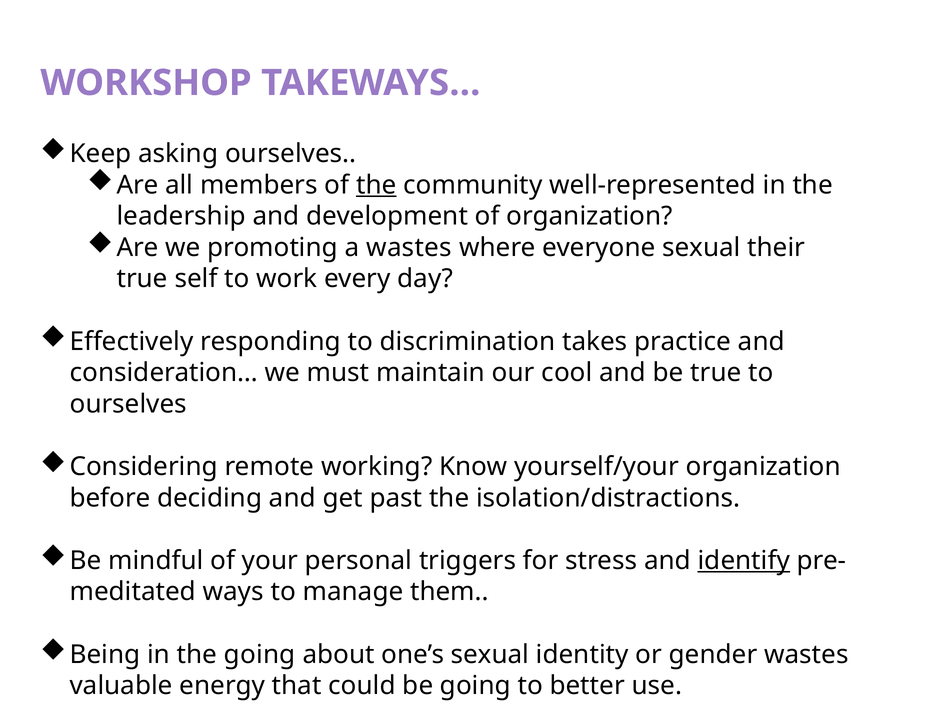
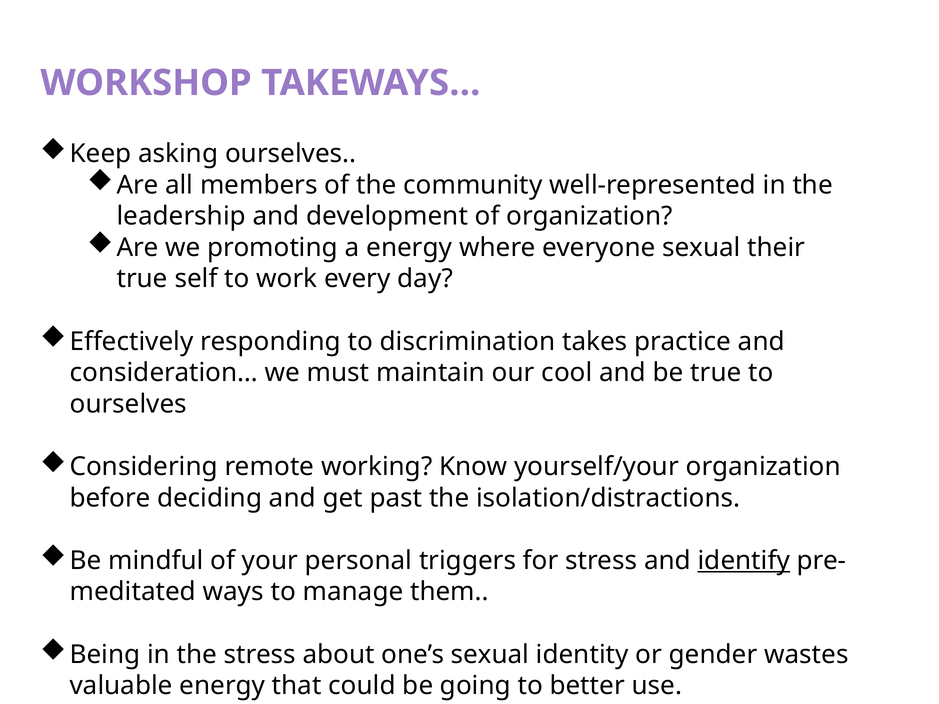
the underline: present -> none (376, 185)
a wastes: wastes -> energy (409, 248)
the going: going -> stress (260, 655)
